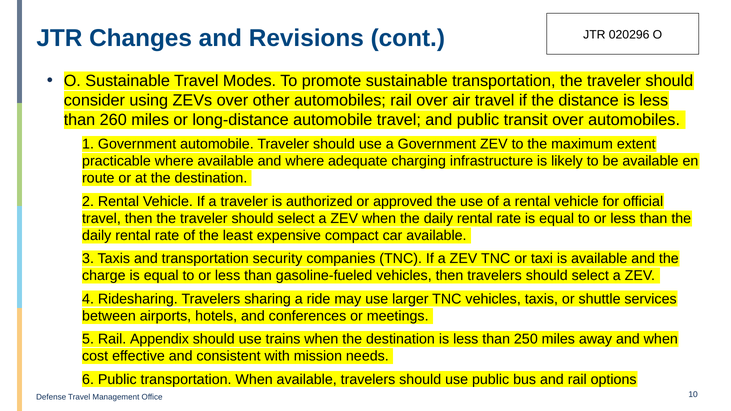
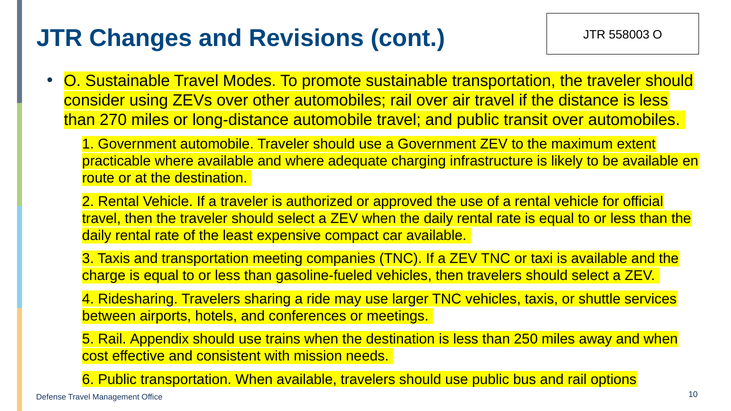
020296: 020296 -> 558003 (629, 35)
260: 260 -> 270 (113, 120)
security: security -> meeting (278, 259)
